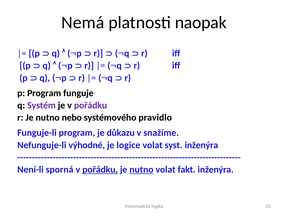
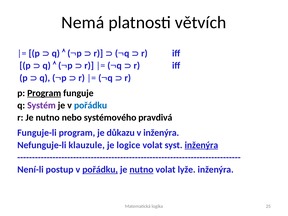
naopak: naopak -> větvích (201, 22)
Program underline: none -> present (44, 93)
pořádku colour: purple -> blue (91, 105)
pravidlo: pravidlo -> pravdivá (155, 118)
v snažíme: snažíme -> inženýra (161, 133)
výhodné: výhodné -> klauzule (87, 145)
inženýra underline: none -> present (201, 145)
sporná: sporná -> postup (60, 170)
fakt: fakt -> lyže (187, 170)
